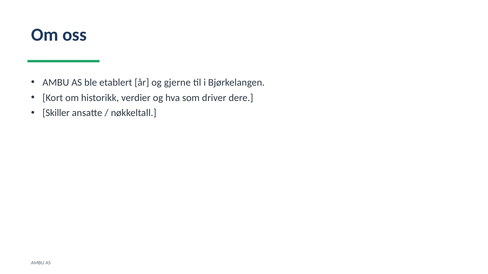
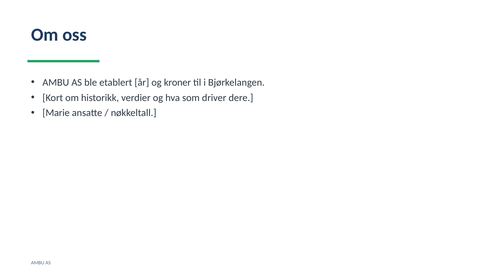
gjerne: gjerne -> kroner (177, 83)
Skiller: Skiller -> Marie (56, 113)
